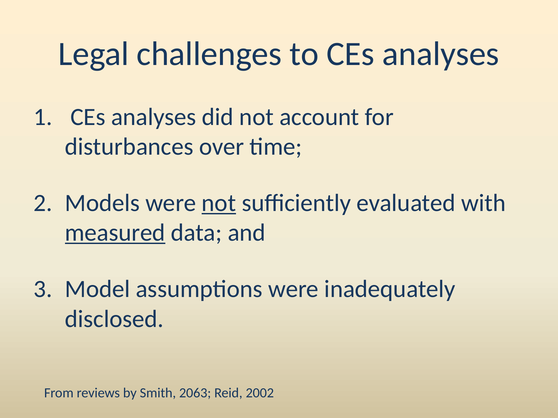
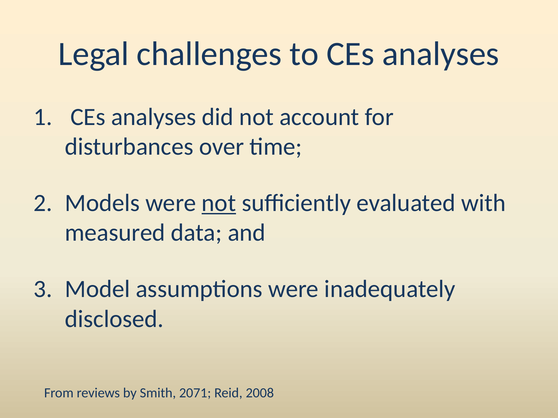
measured underline: present -> none (115, 233)
2063: 2063 -> 2071 (195, 393)
2002: 2002 -> 2008 (260, 393)
